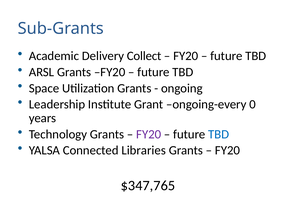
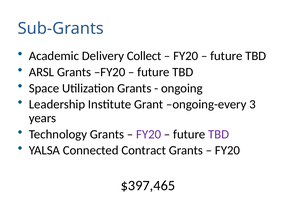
0: 0 -> 3 (253, 104)
TBD colour: blue -> purple (219, 134)
Libraries: Libraries -> Contract (144, 150)
$347,765: $347,765 -> $397,465 (148, 186)
